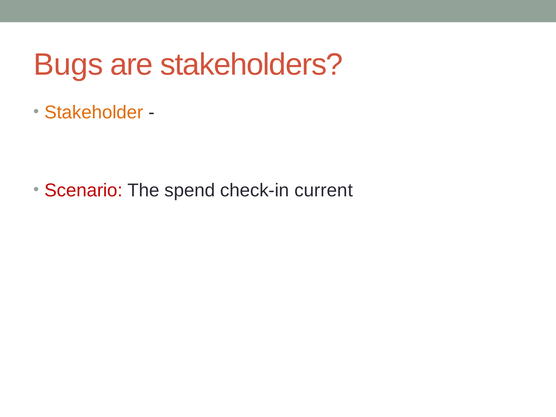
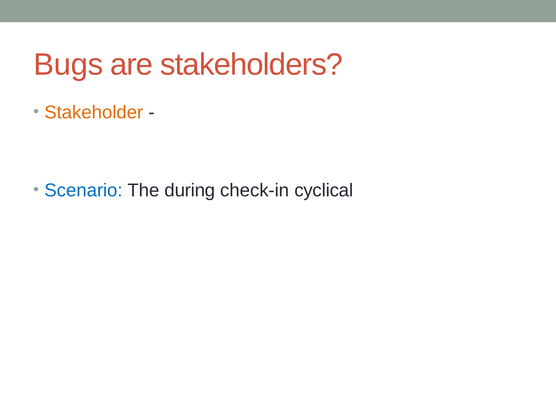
Scenario colour: red -> blue (84, 190)
spend: spend -> during (190, 190)
current: current -> cyclical (324, 190)
